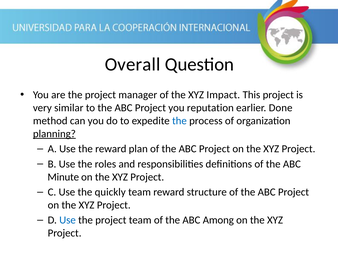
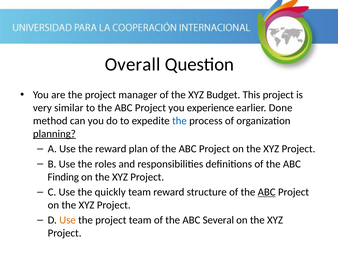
Impact: Impact -> Budget (223, 95)
reputation: reputation -> experience (210, 108)
Minute: Minute -> Finding (63, 177)
ABC underline: none -> present (267, 192)
Use colour: blue -> orange (68, 220)
Among: Among -> Several (218, 220)
